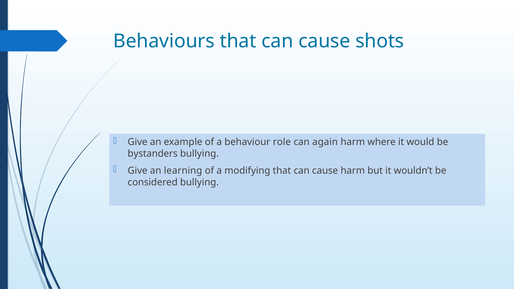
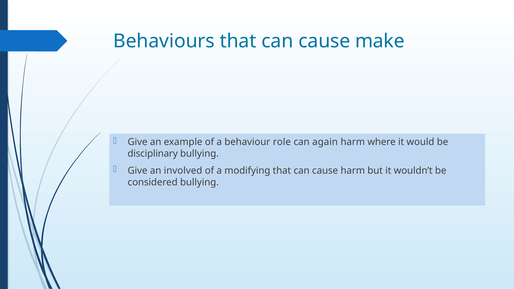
shots: shots -> make (380, 41)
bystanders: bystanders -> disciplinary (153, 154)
learning: learning -> involved (183, 171)
